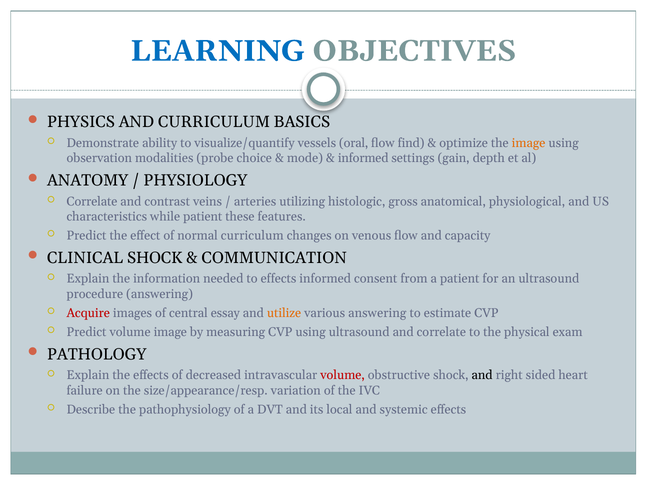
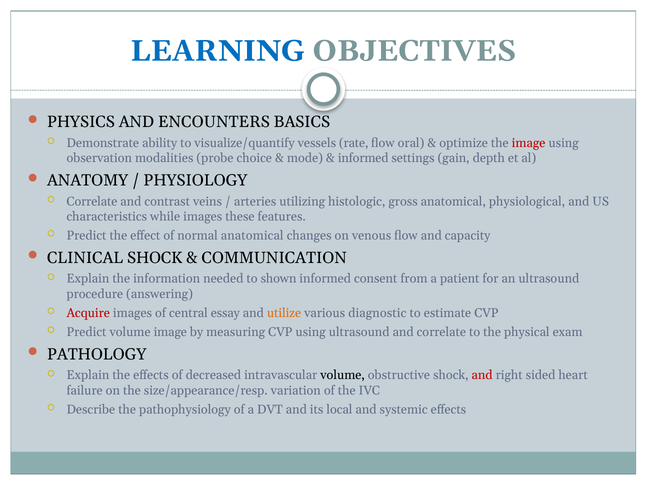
AND CURRICULUM: CURRICULUM -> ENCOUNTERS (214, 122)
oral: oral -> rate (354, 143)
find: find -> oral (411, 143)
image colour: orange -> red (529, 143)
while patient: patient -> images (203, 217)
normal curriculum: curriculum -> anatomical (252, 236)
to effects: effects -> shown (279, 279)
various answering: answering -> diagnostic (377, 313)
volume colour: red -> black (343, 375)
and colour: black -> red (482, 375)
